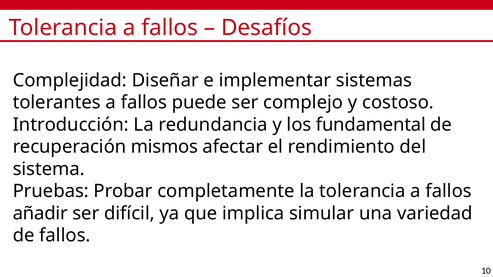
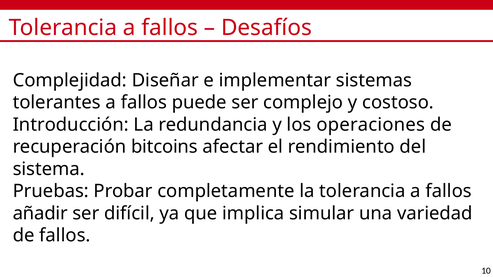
fundamental: fundamental -> operaciones (371, 125)
mismos: mismos -> bitcoins (164, 147)
